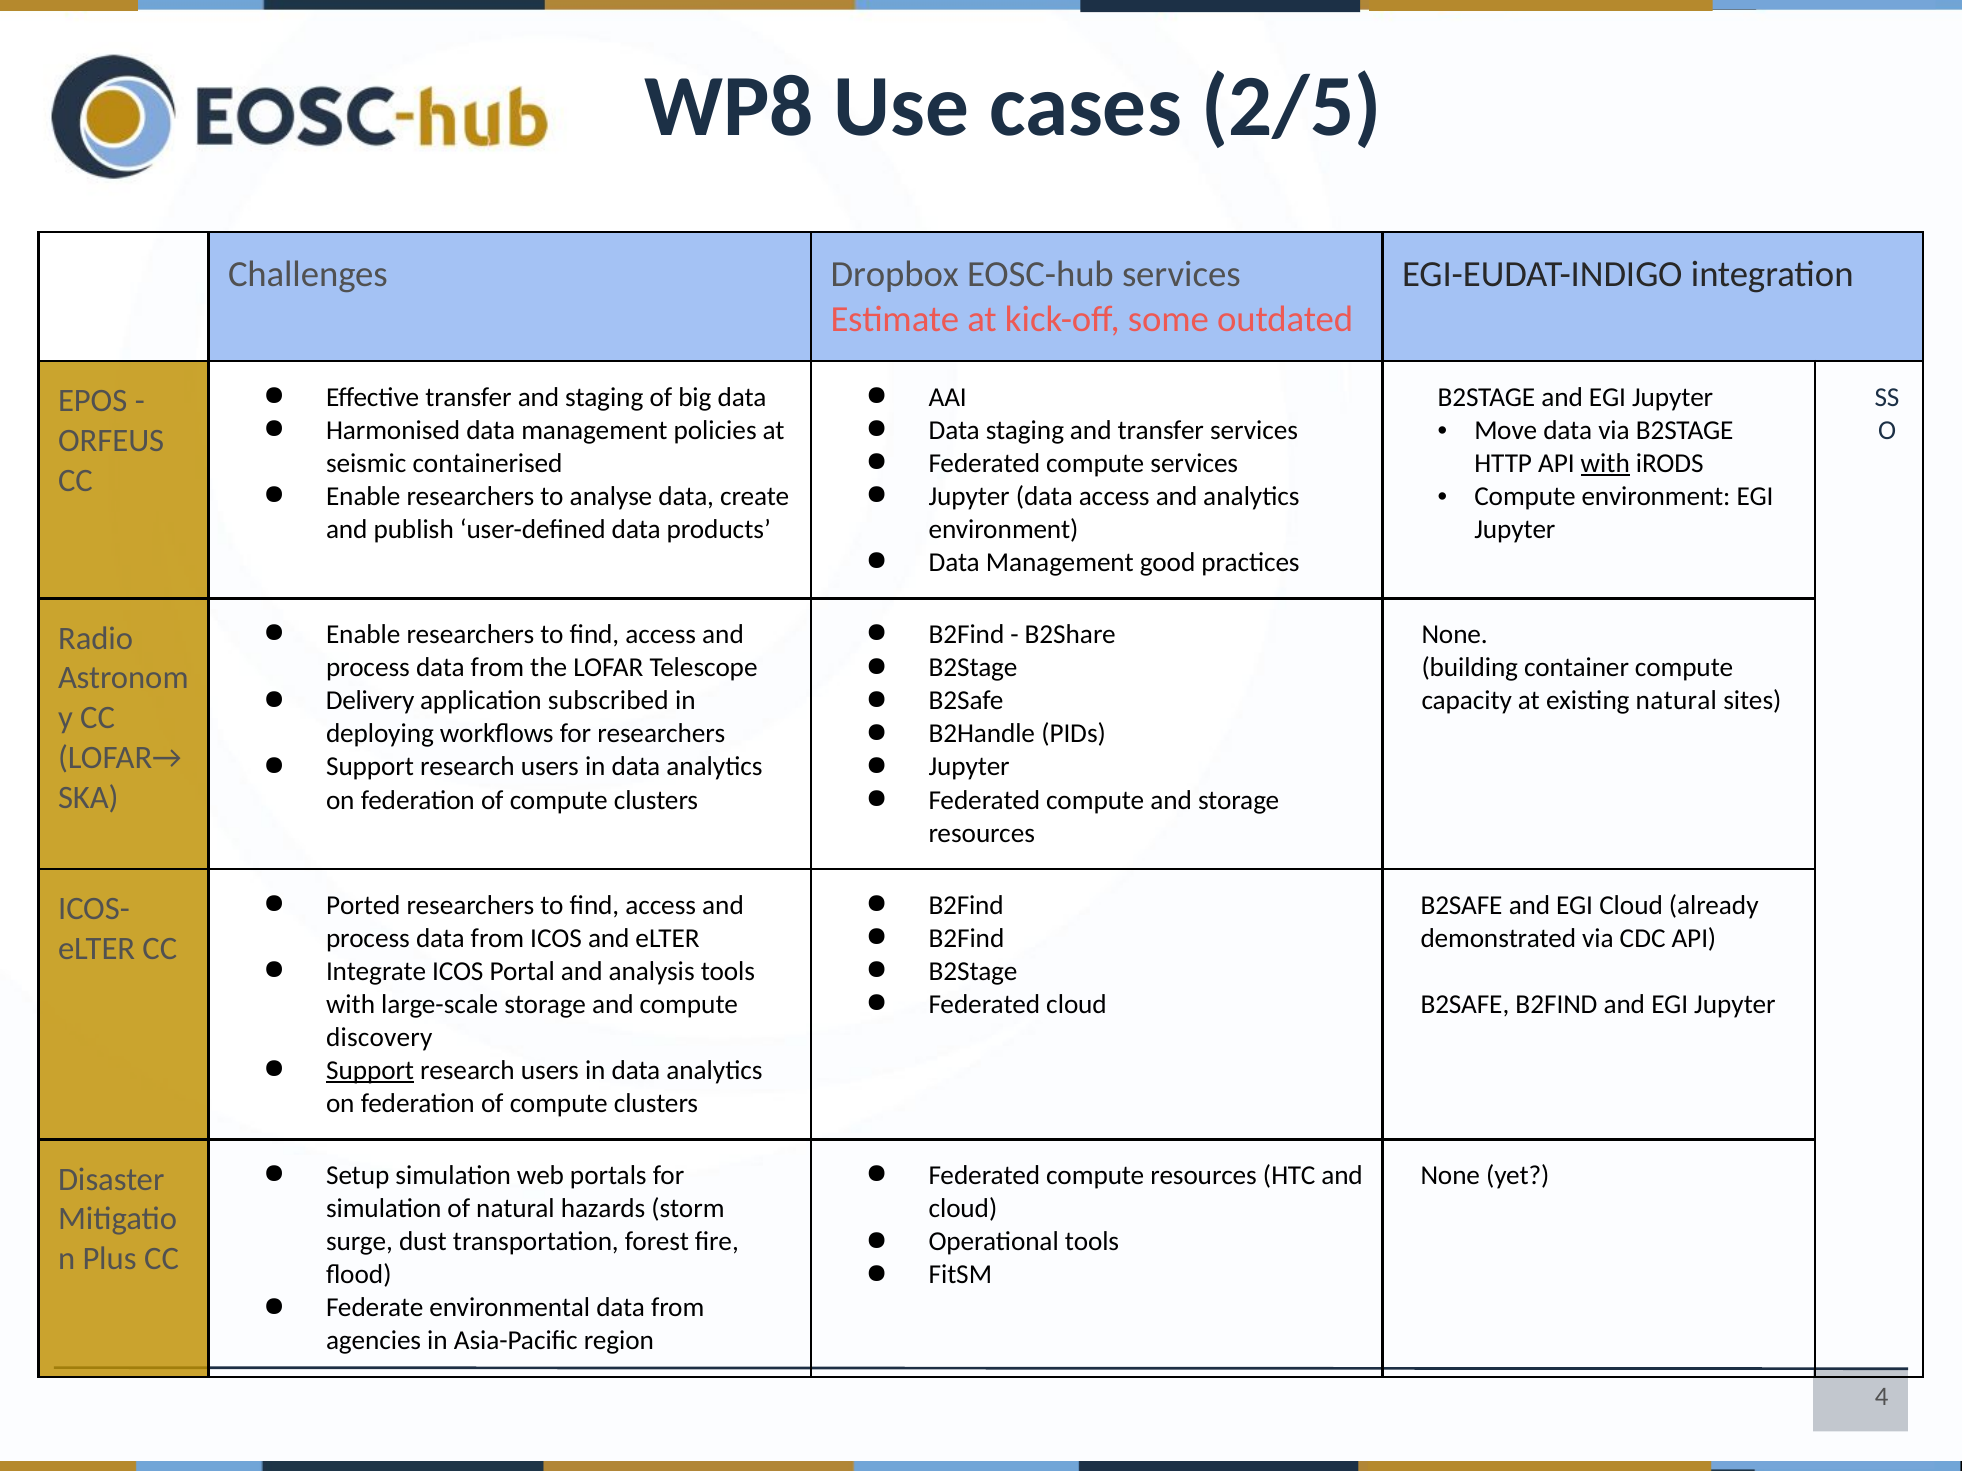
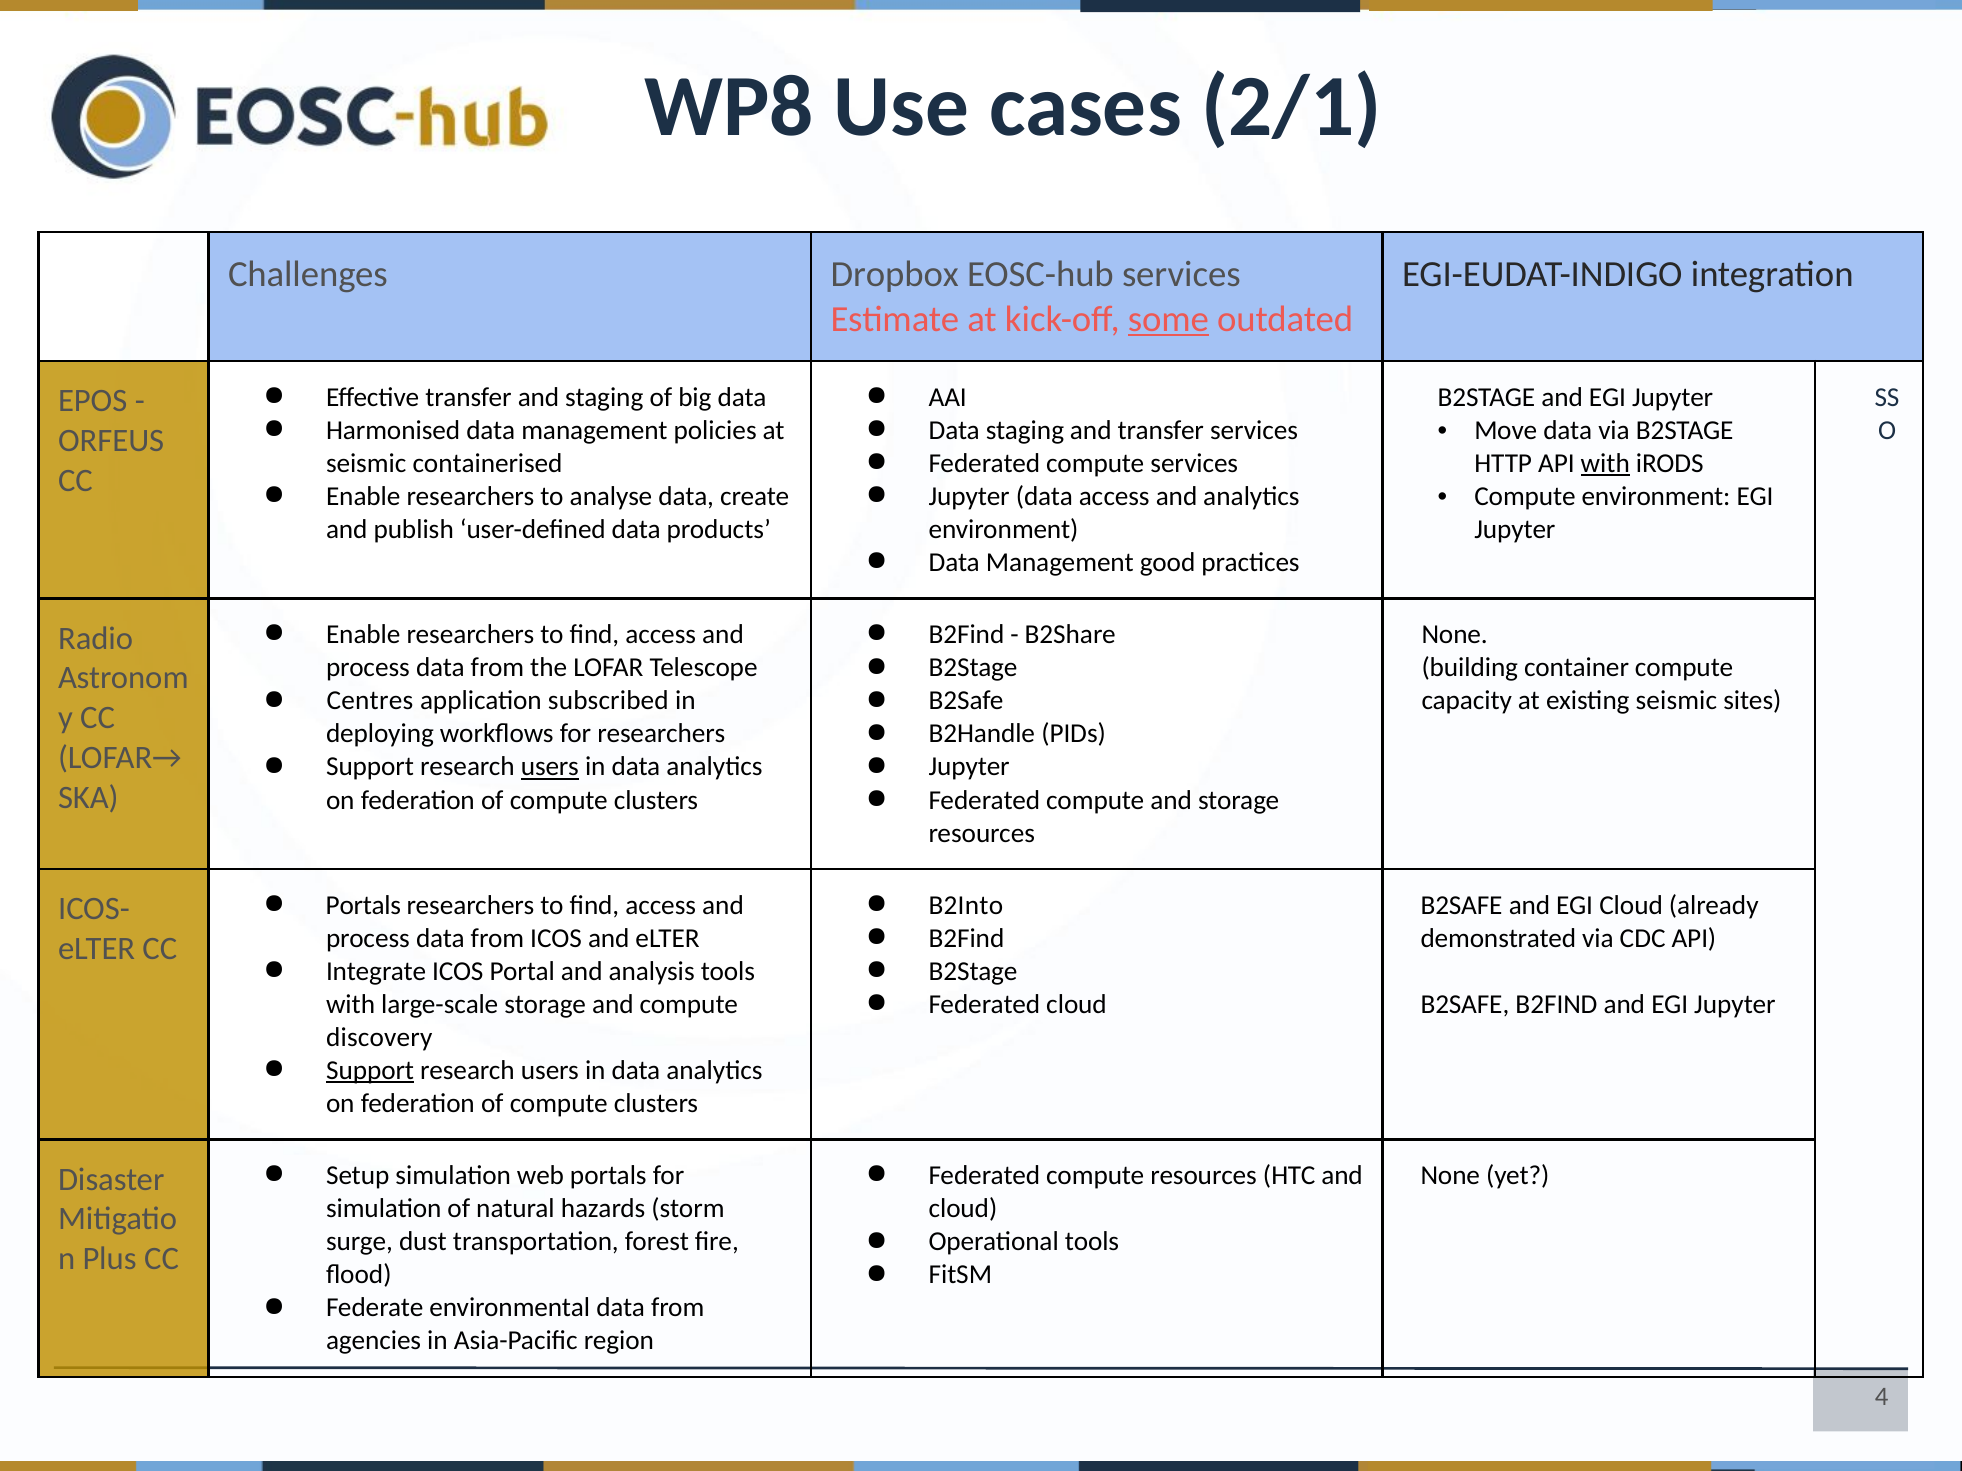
2/5: 2/5 -> 2/1 (1292, 106)
some underline: none -> present (1168, 320)
Delivery: Delivery -> Centres (370, 701)
existing natural: natural -> seismic (1676, 701)
users underline: none -> present (550, 767)
Ported: Ported -> Portals (363, 906)
B2Find: B2Find -> B2Into (966, 906)
